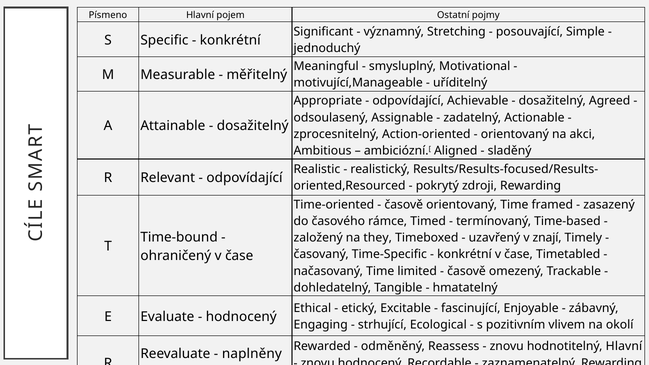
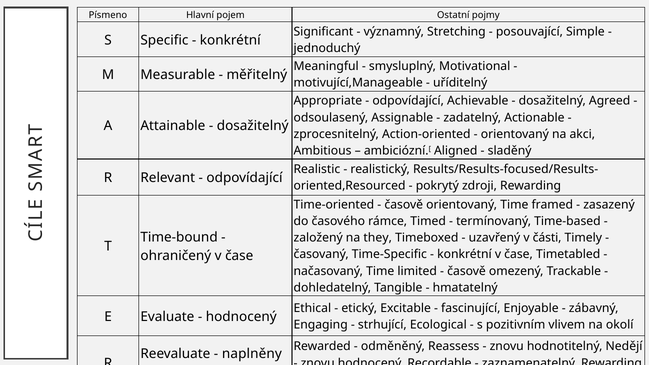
znají: znají -> části (547, 238)
hodnotitelný Hlavní: Hlavní -> Nedějí (624, 346)
